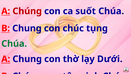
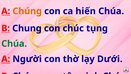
Chúng colour: red -> orange (27, 11)
suốt: suốt -> hiến (86, 11)
A Chung: Chung -> Người (27, 59)
